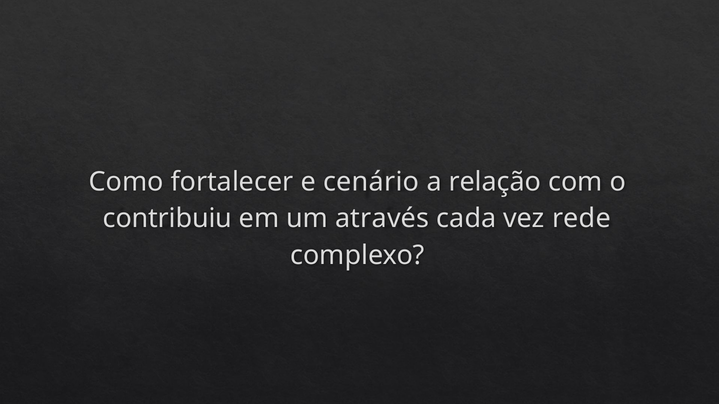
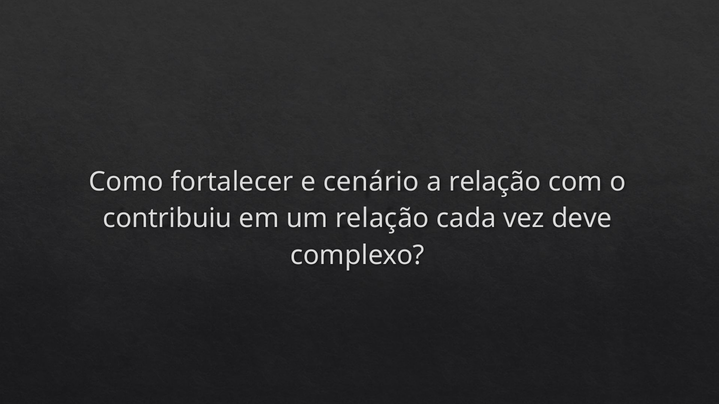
um através: através -> relação (382, 219)
rede: rede -> deve (582, 219)
